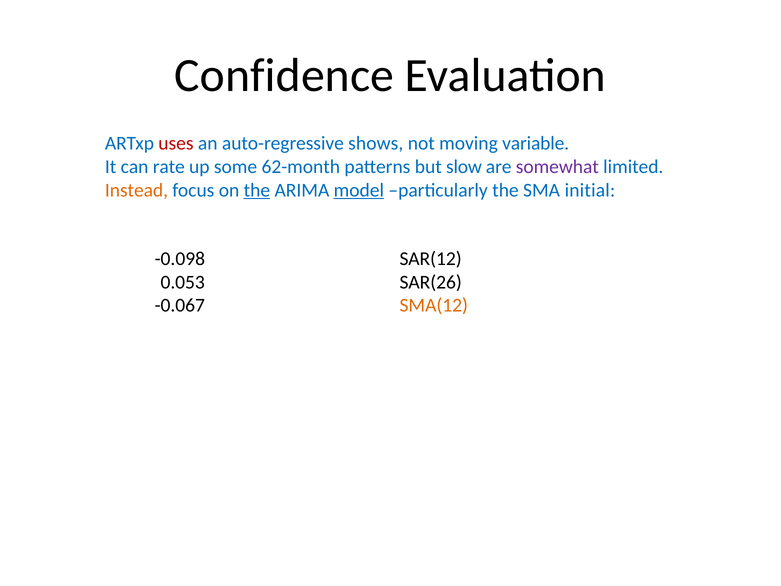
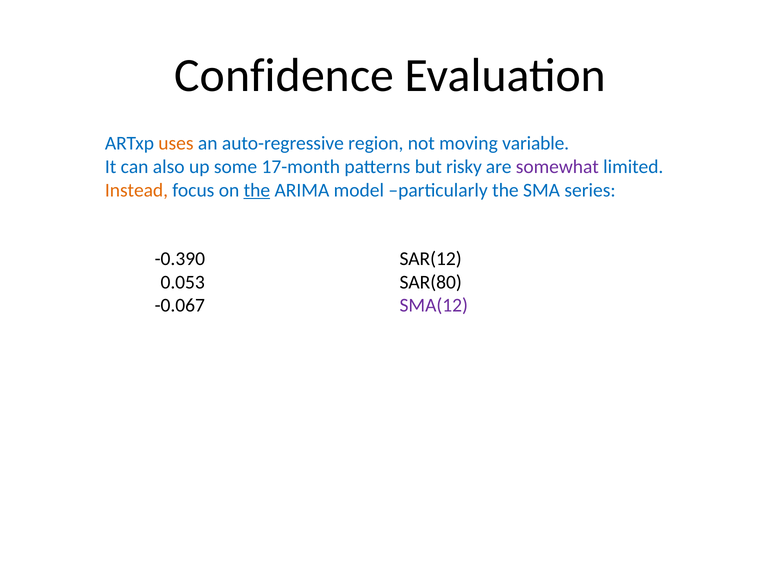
uses colour: red -> orange (176, 143)
shows: shows -> region (376, 143)
rate: rate -> also (169, 167)
62-month: 62-month -> 17-month (301, 167)
slow: slow -> risky (464, 167)
model underline: present -> none (359, 190)
initial: initial -> series (590, 190)
-0.098: -0.098 -> -0.390 (180, 259)
SAR(26: SAR(26 -> SAR(80 (431, 282)
SMA(12 colour: orange -> purple (434, 305)
